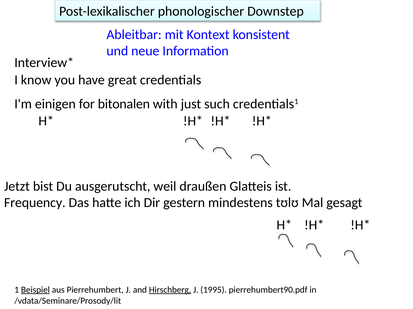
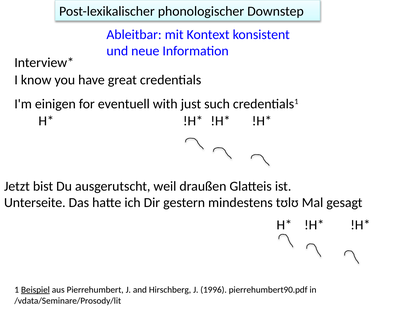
bitonalen: bitonalen -> eventuell (124, 104)
Frequency: Frequency -> Unterseite (35, 203)
Hirschberg underline: present -> none (170, 290)
1995: 1995 -> 1996 (214, 290)
